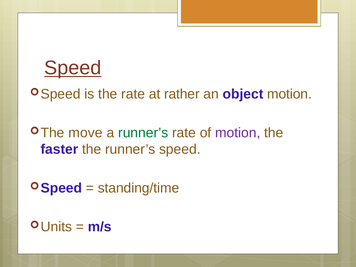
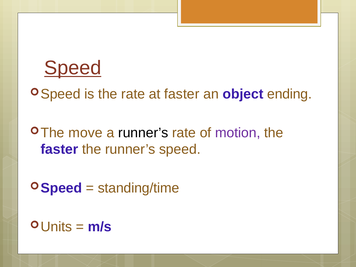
at rather: rather -> faster (182, 94)
object motion: motion -> ending (290, 94)
runner’s colour: green -> black (143, 133)
